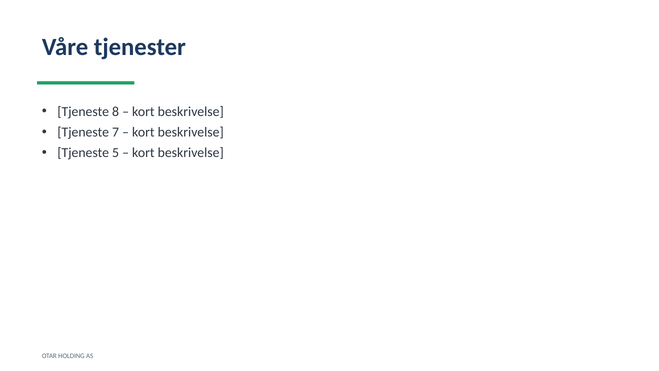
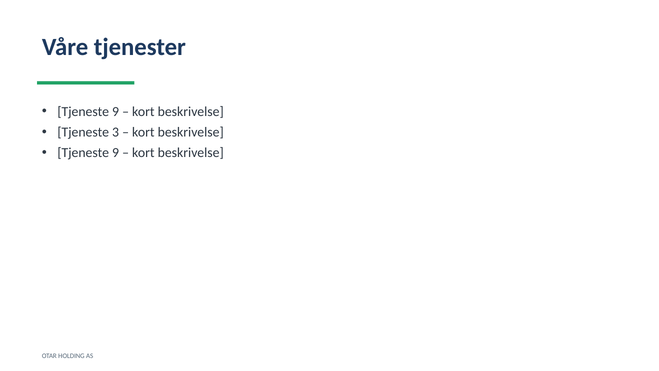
8: 8 -> 9 (116, 112)
7: 7 -> 3 (116, 132)
5: 5 -> 9 (116, 153)
